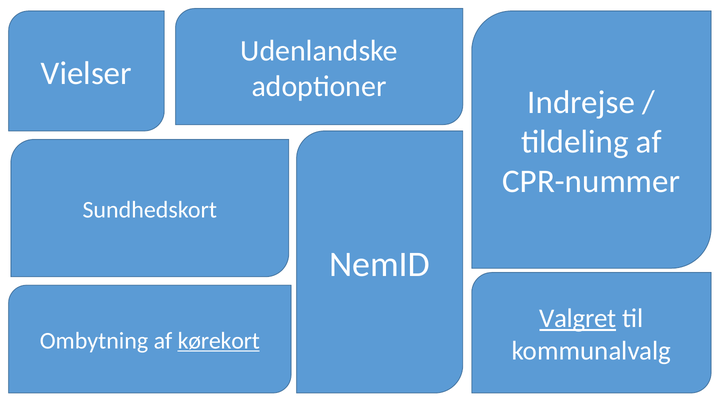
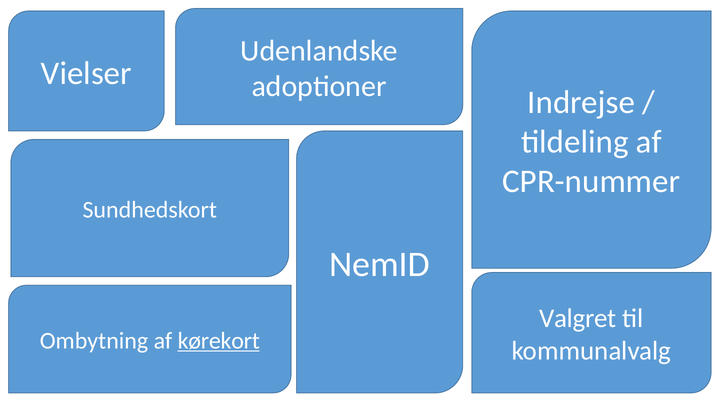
Valgret underline: present -> none (578, 319)
